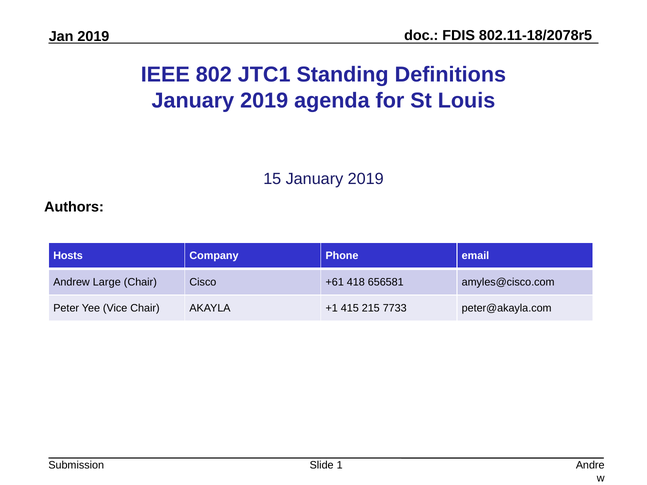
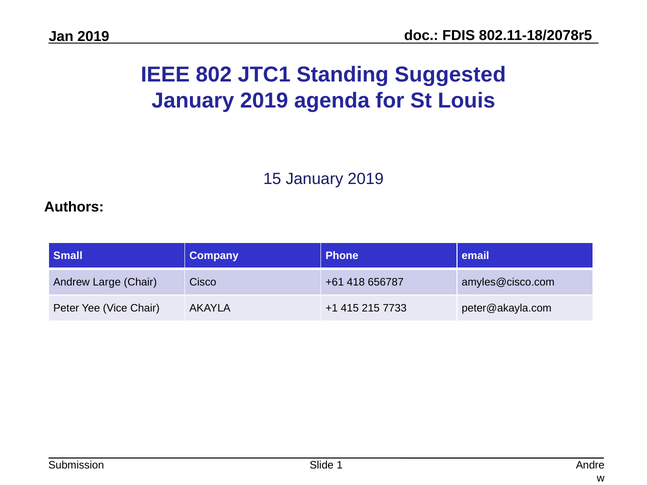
Definitions: Definitions -> Suggested (450, 75)
Hosts: Hosts -> Small (68, 256)
656581: 656581 -> 656787 (386, 282)
